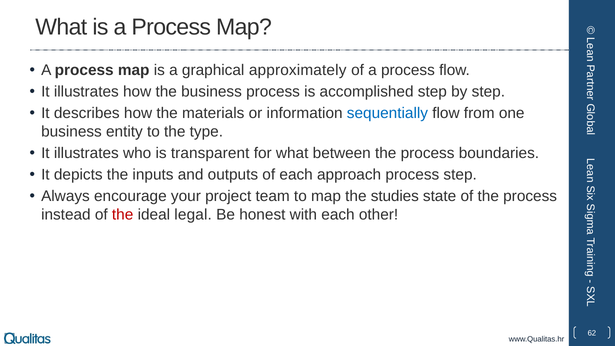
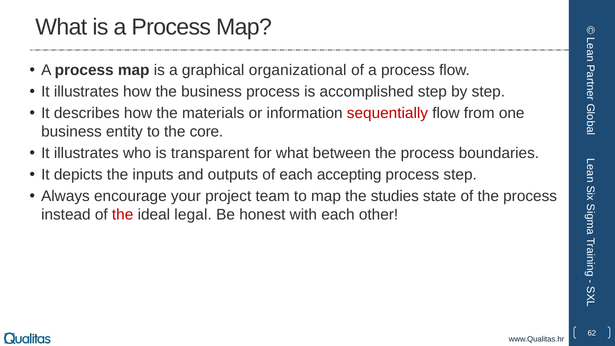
approximately: approximately -> organizational (298, 70)
sequentially colour: blue -> red (387, 113)
type: type -> core (206, 132)
approach: approach -> accepting (349, 175)
